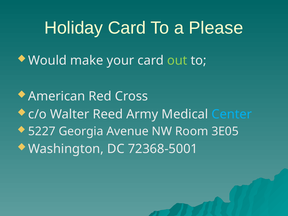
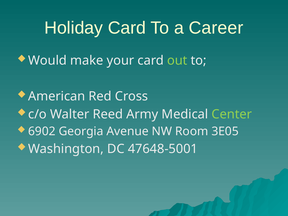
Please: Please -> Career (216, 28)
Center colour: light blue -> light green (232, 114)
5227: 5227 -> 6902 (42, 131)
72368-5001: 72368-5001 -> 47648-5001 (163, 149)
